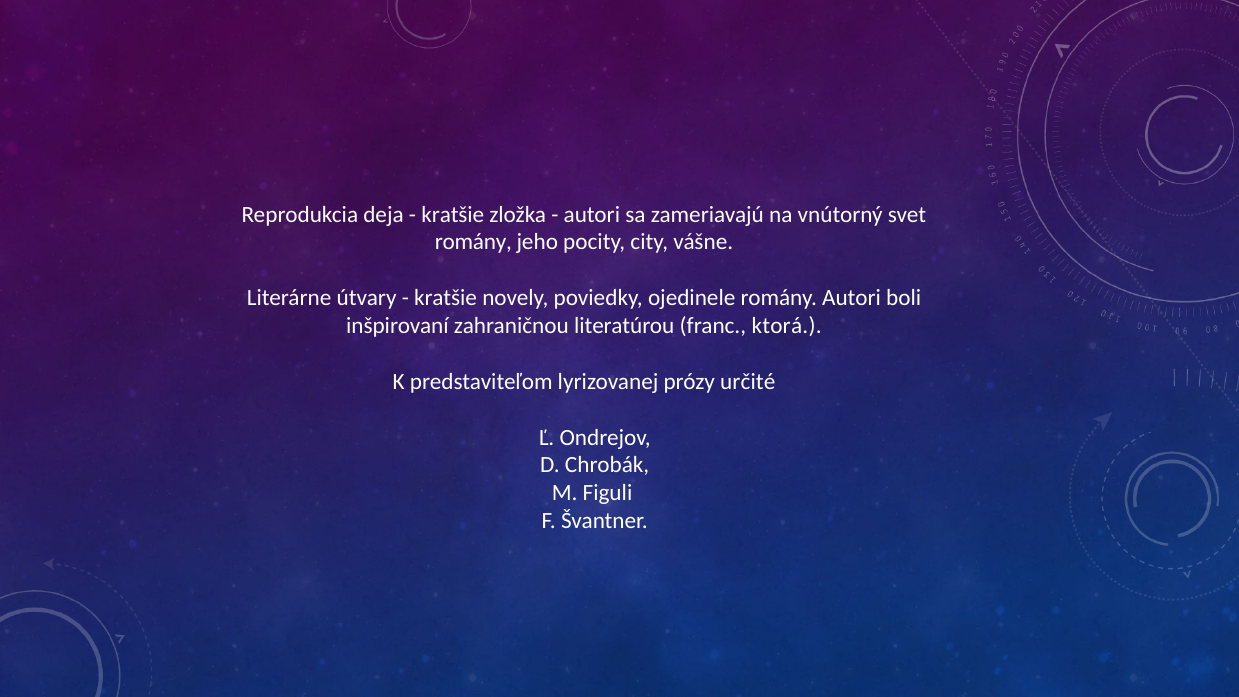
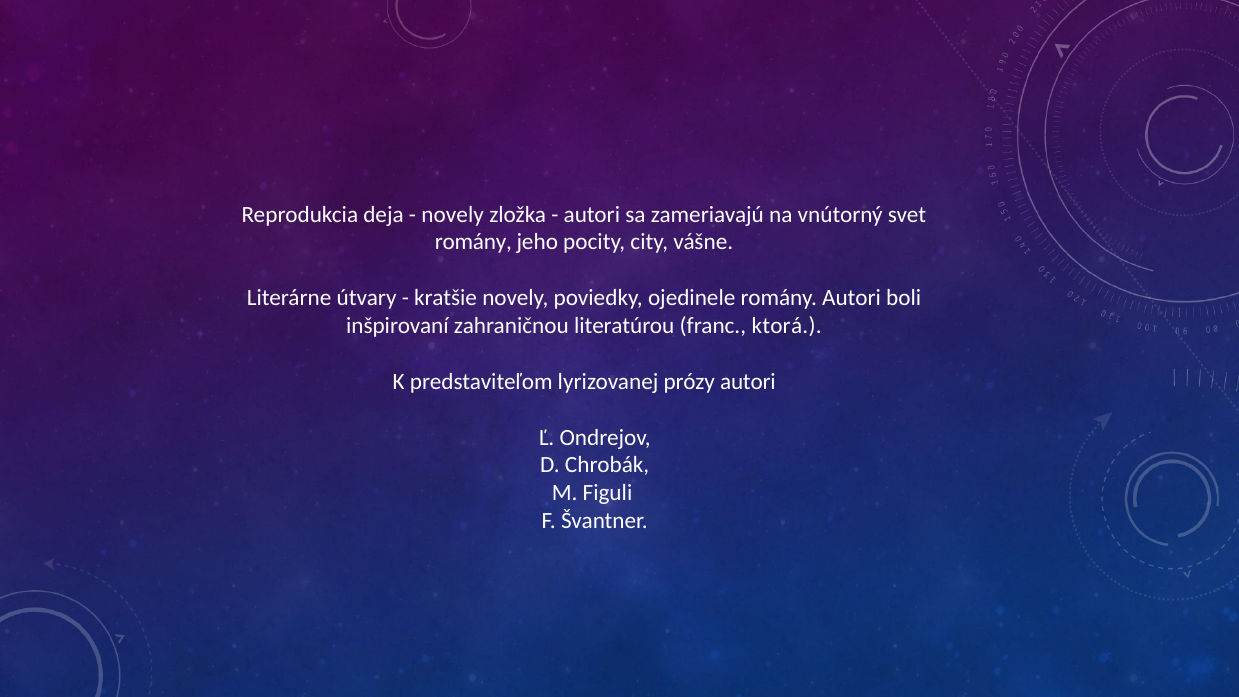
kratšie: kratšie -> novely (453, 214)
prózy určité: určité -> autori (748, 382)
